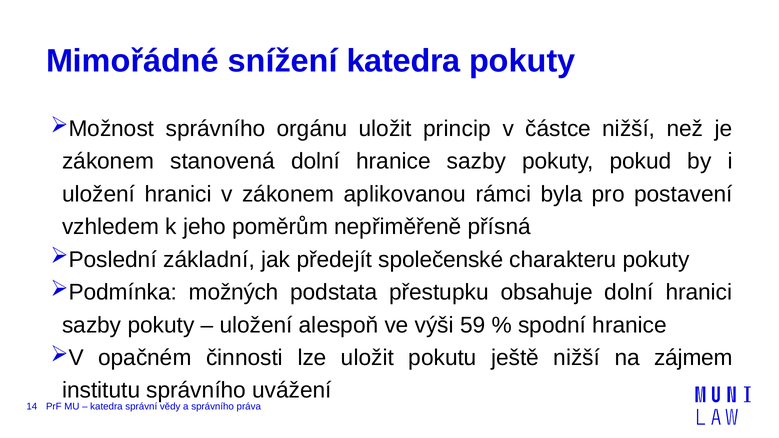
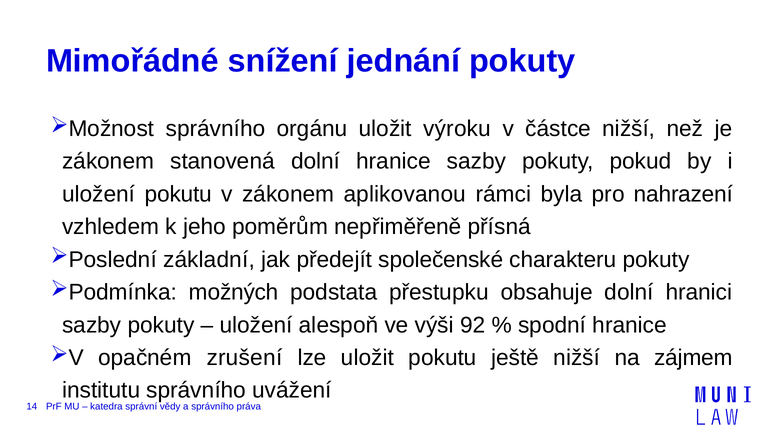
snížení katedra: katedra -> jednání (403, 61)
princip: princip -> výroku (457, 129)
uložení hranici: hranici -> pokutu (178, 194)
postavení: postavení -> nahrazení (683, 194)
59: 59 -> 92 (473, 325)
činnosti: činnosti -> zrušení (244, 358)
